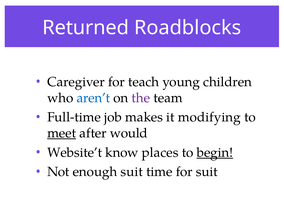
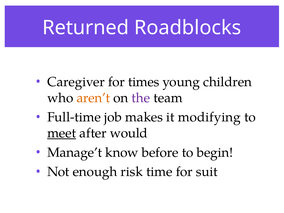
teach: teach -> times (144, 82)
aren’t colour: blue -> orange (93, 98)
Website’t: Website’t -> Manage’t (75, 152)
places: places -> before (160, 152)
begin underline: present -> none (215, 152)
enough suit: suit -> risk (132, 172)
